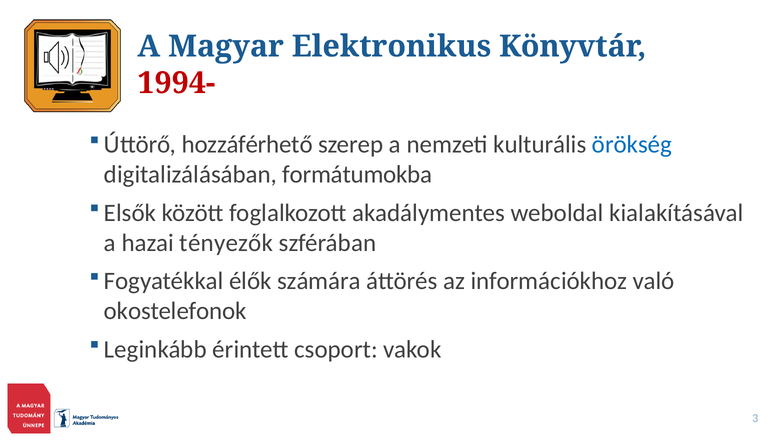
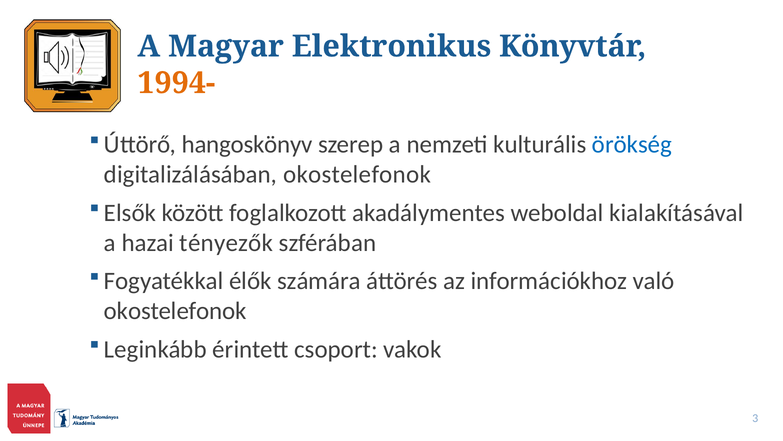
1994- colour: red -> orange (176, 83)
hozzáférhető: hozzáférhető -> hangoskönyv (247, 144)
digitalizálásában formátumokba: formátumokba -> okostelefonok (357, 174)
